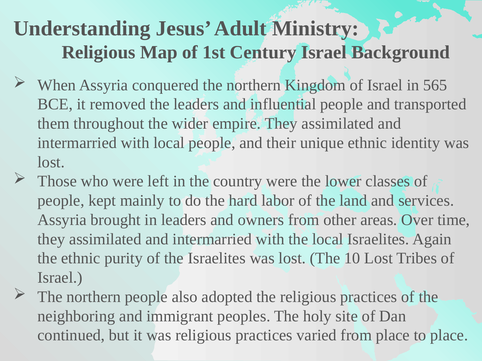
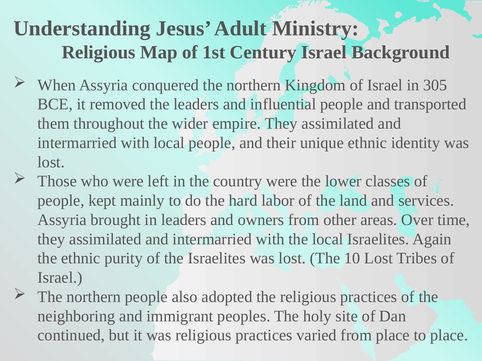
565: 565 -> 305 (435, 85)
